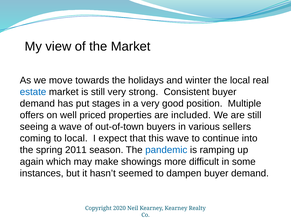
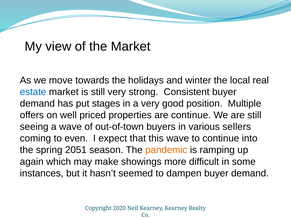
are included: included -> continue (191, 115)
to local: local -> even (76, 139)
2011: 2011 -> 2051 (76, 150)
pandemic colour: blue -> orange (166, 150)
